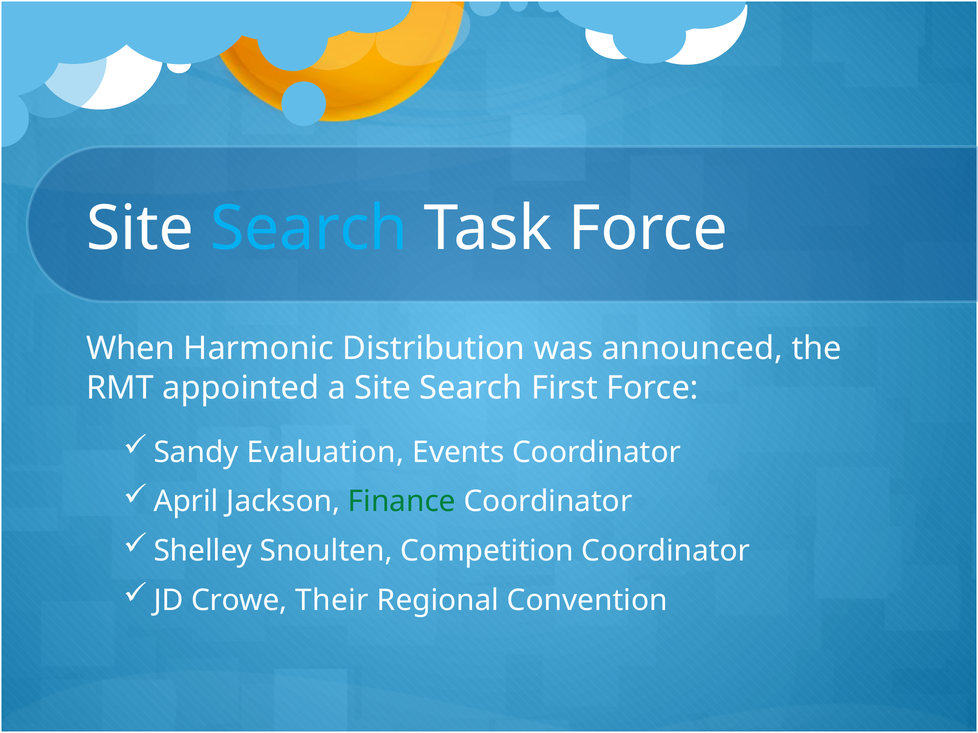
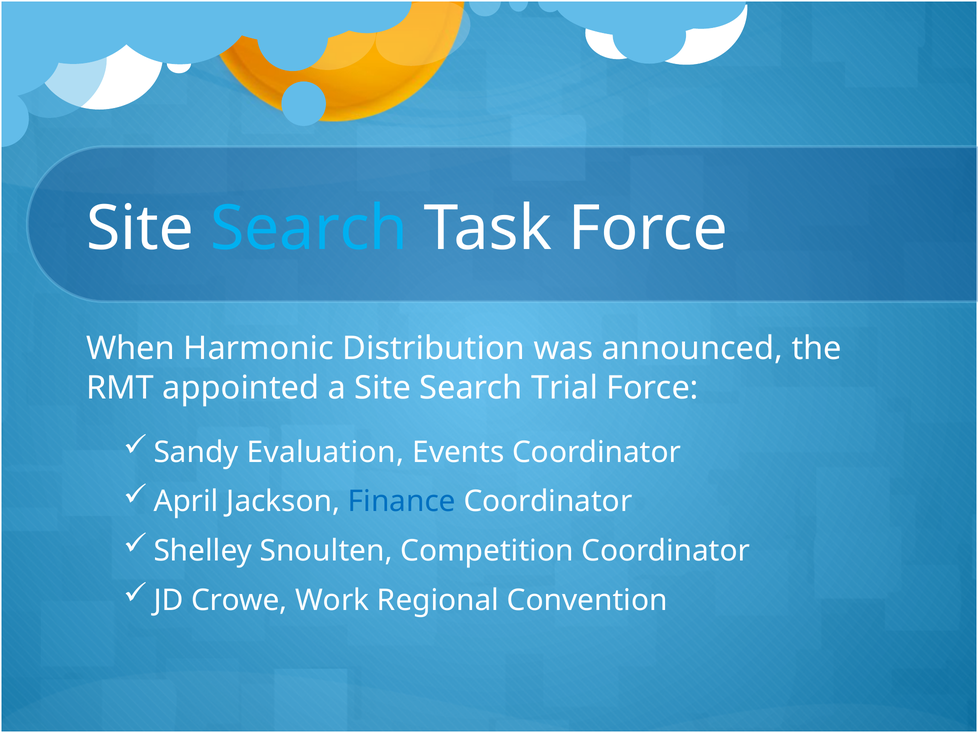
First: First -> Trial (565, 388)
Finance colour: green -> blue (402, 502)
Their: Their -> Work (332, 601)
